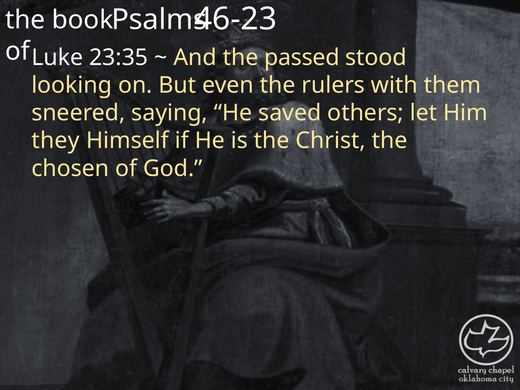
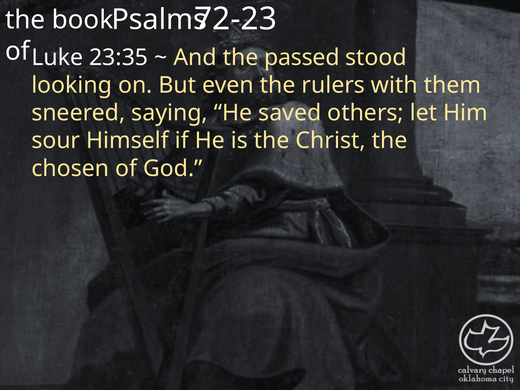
46-23: 46-23 -> 72-23 (236, 19)
they: they -> sour (56, 141)
